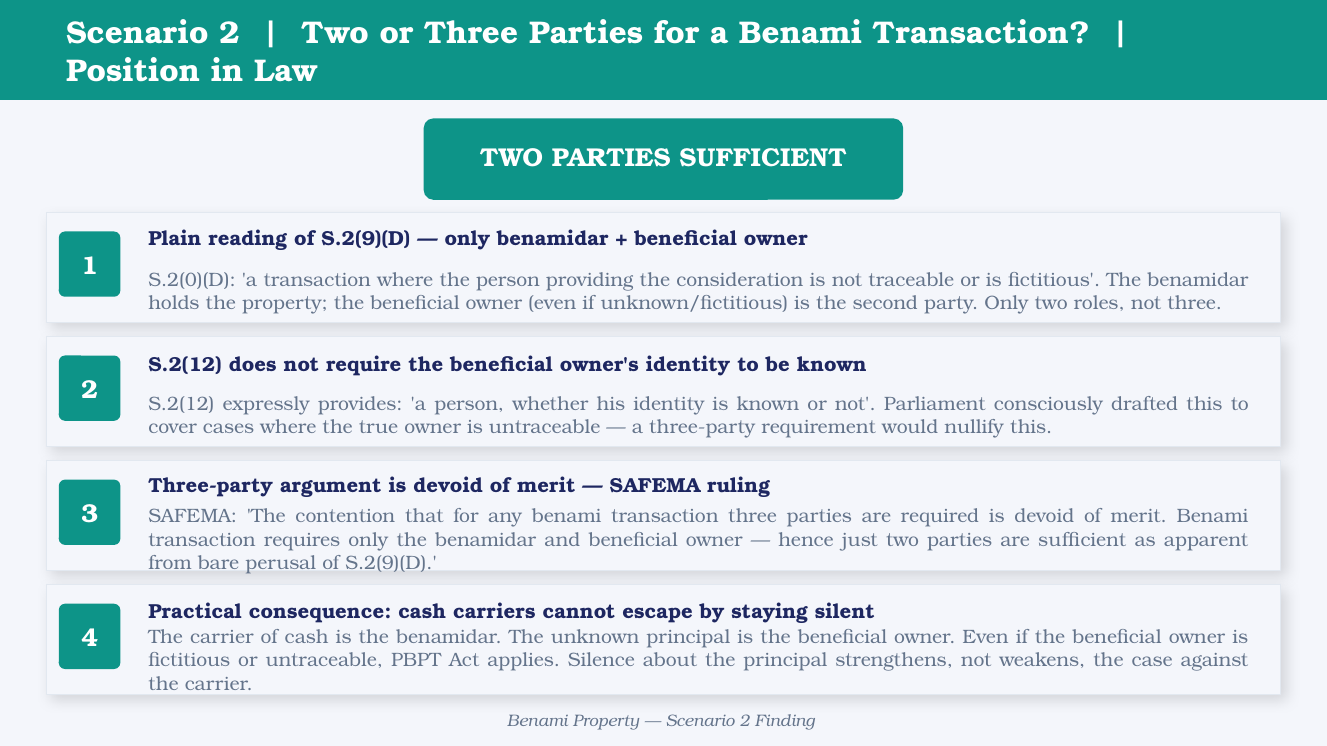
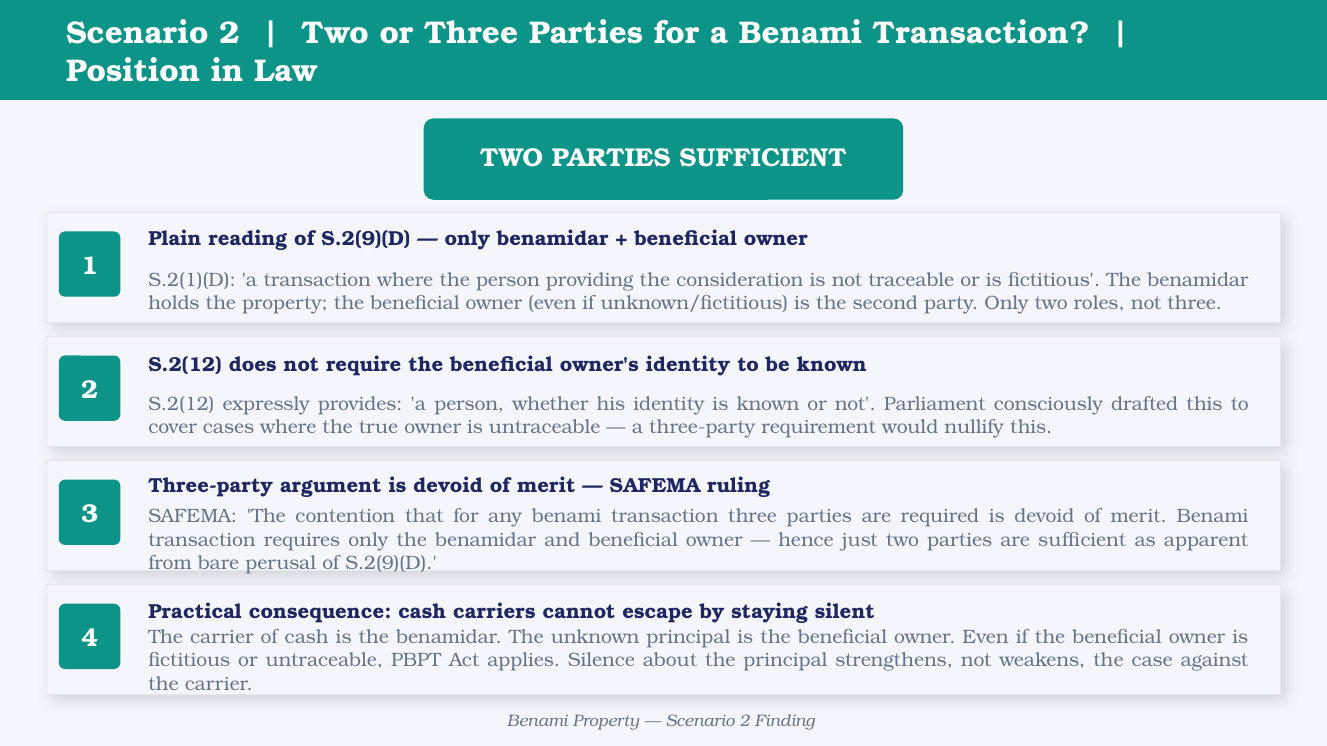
S.2(0)(D: S.2(0)(D -> S.2(1)(D (192, 280)
